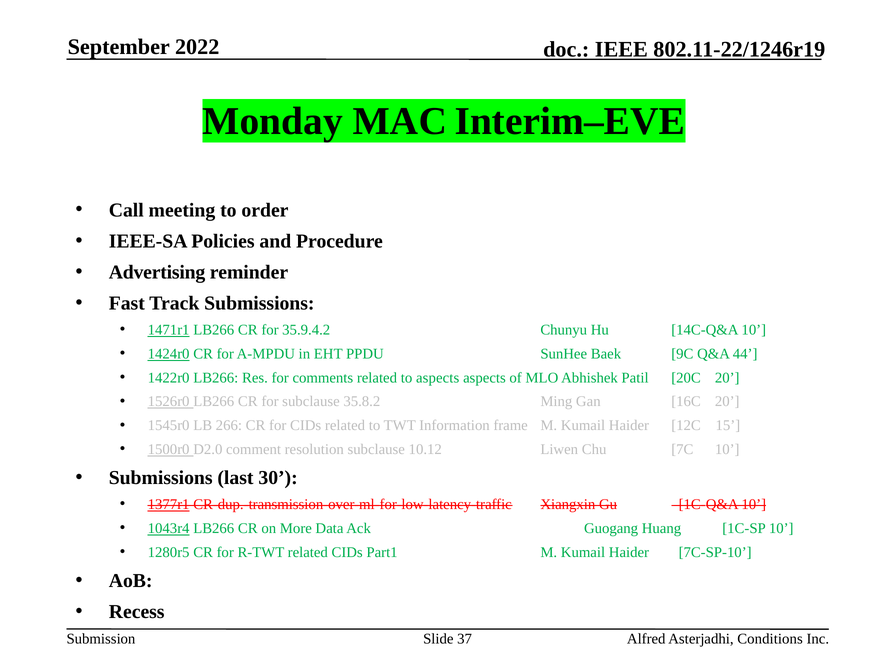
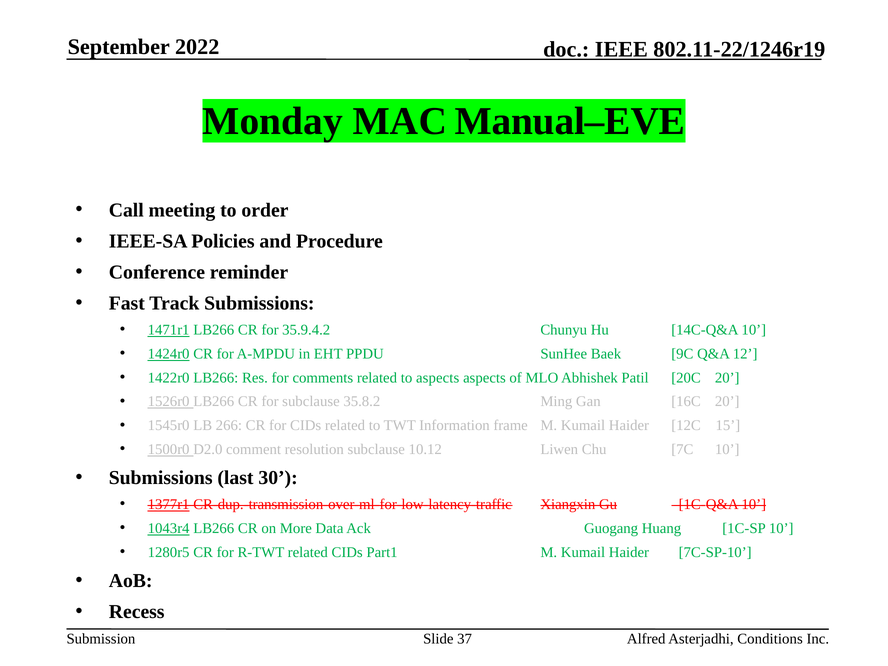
Interim–EVE: Interim–EVE -> Manual–EVE (570, 121)
Advertising: Advertising -> Conference (157, 272)
44: 44 -> 12 (745, 354)
